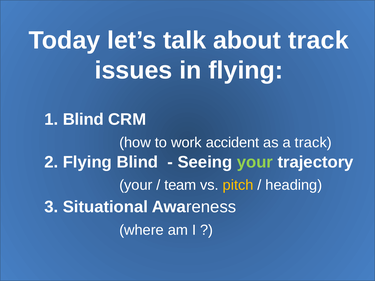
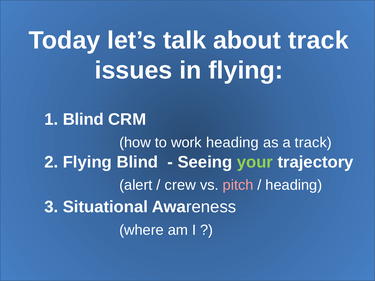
work accident: accident -> heading (232, 143)
your: your -> alert (136, 185)
team: team -> crew (180, 185)
pitch colour: yellow -> pink (238, 185)
